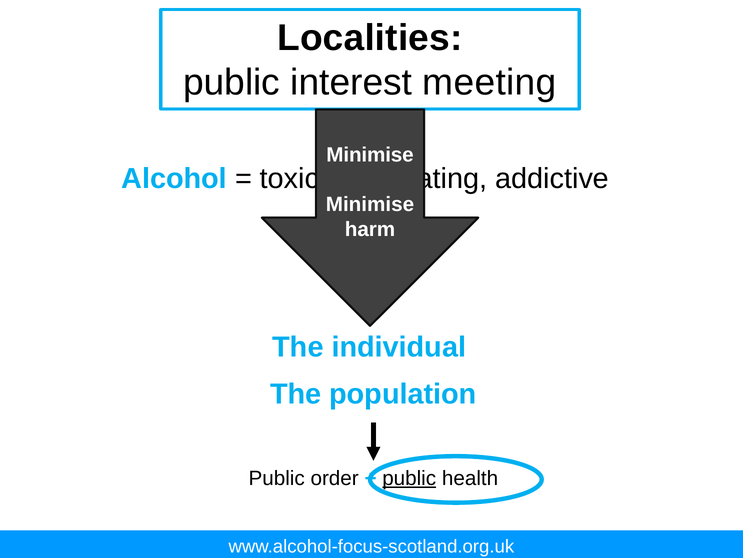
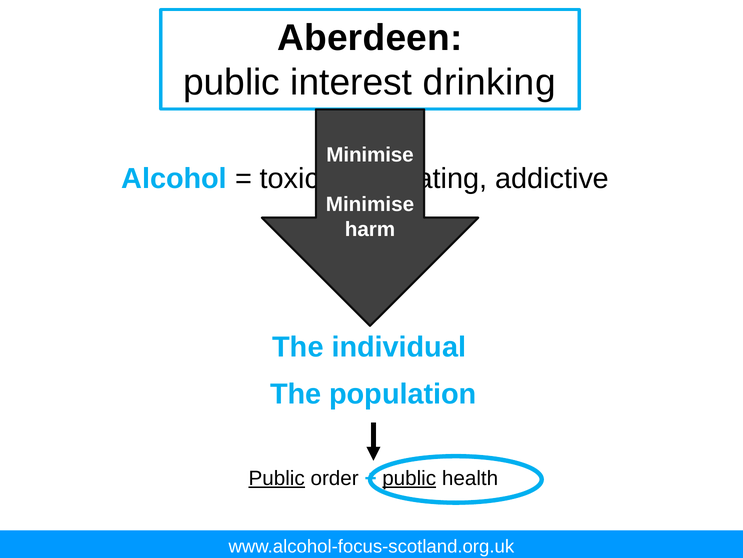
Localities: Localities -> Aberdeen (370, 38)
meeting: meeting -> drinking (489, 83)
Public underline: none -> present (277, 478)
